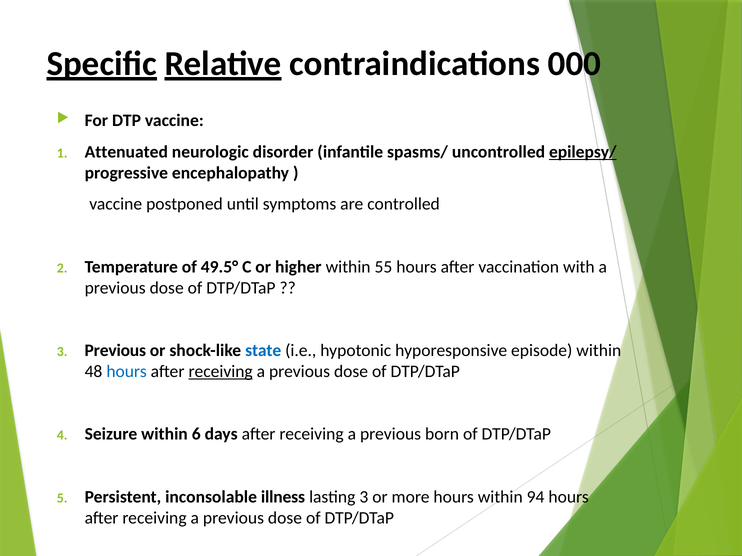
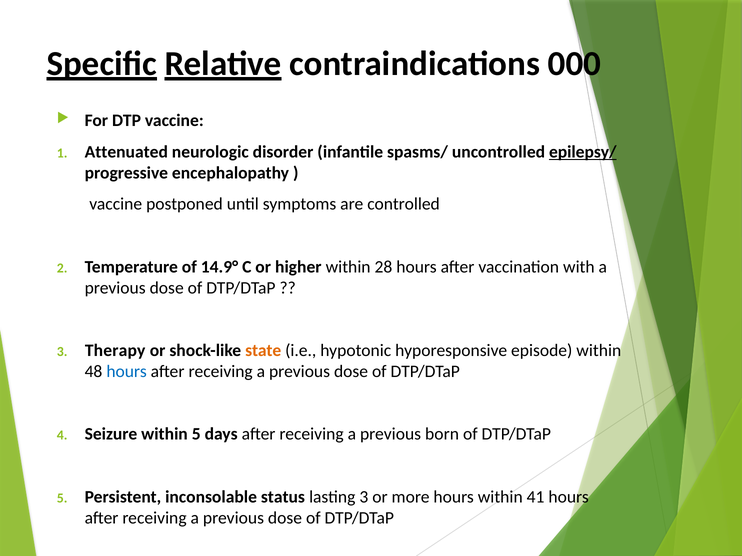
49.5°: 49.5° -> 14.9° (219, 267)
55: 55 -> 28 (383, 267)
3 Previous: Previous -> Therapy (115, 351)
state colour: blue -> orange (263, 351)
receiving underline: present -> none (221, 372)
within 6: 6 -> 5 (196, 435)
illness: illness -> status (283, 497)
94: 94 -> 41 (536, 497)
